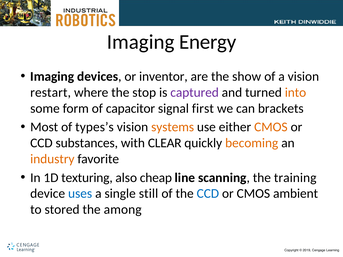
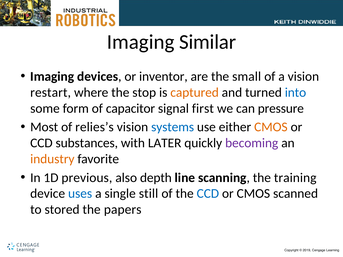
Energy: Energy -> Similar (208, 42)
show: show -> small (247, 77)
captured colour: purple -> orange (195, 93)
into colour: orange -> blue (295, 93)
brackets: brackets -> pressure (281, 109)
types’s: types’s -> relies’s (94, 127)
systems colour: orange -> blue (173, 127)
CLEAR: CLEAR -> LATER (165, 143)
becoming colour: orange -> purple (252, 143)
texturing: texturing -> previous (87, 178)
cheap: cheap -> depth (156, 178)
ambient: ambient -> scanned (296, 194)
among: among -> papers (123, 210)
